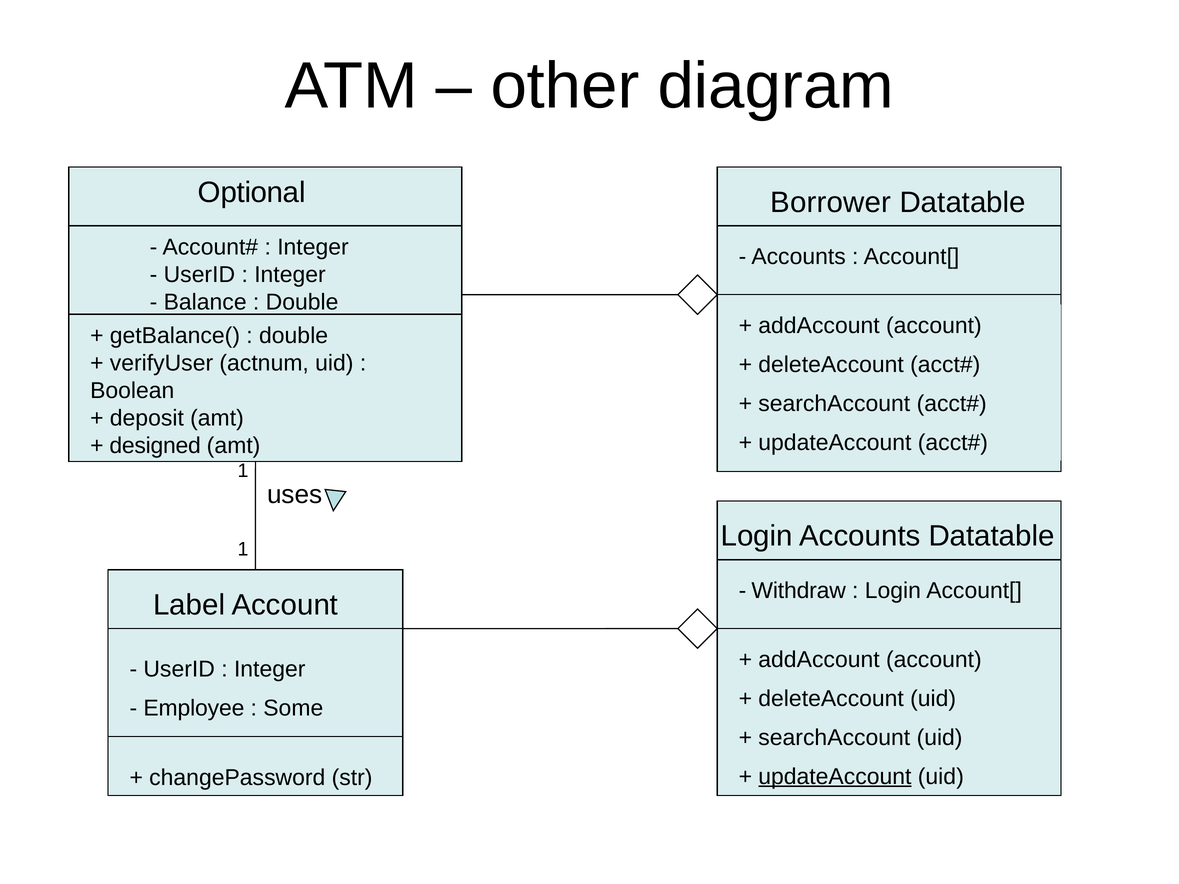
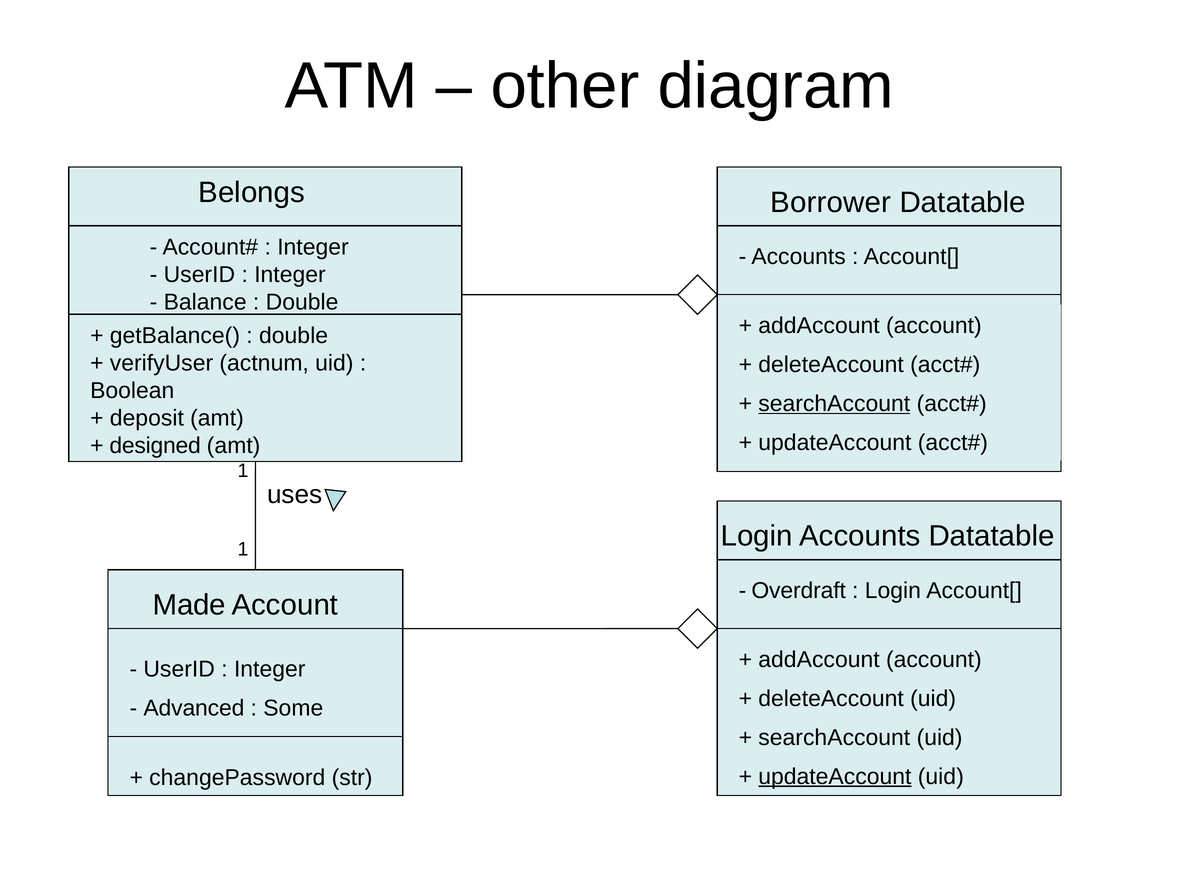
Optional: Optional -> Belongs (252, 193)
searchAccount underline: none -> present (834, 404)
Withdraw: Withdraw -> Overdraft (799, 591)
Label: Label -> Made (189, 605)
Employee: Employee -> Advanced (194, 709)
